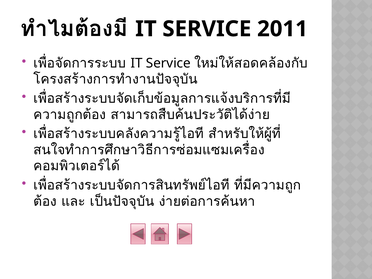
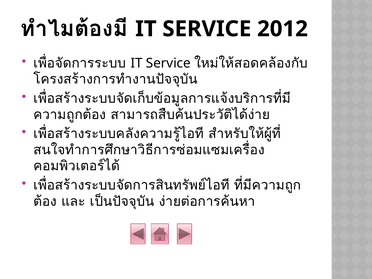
2011: 2011 -> 2012 (282, 29)
